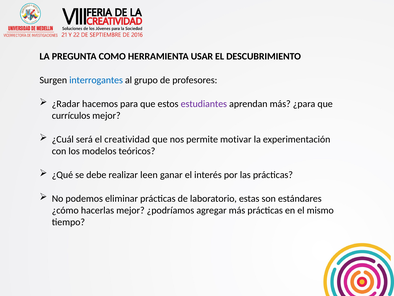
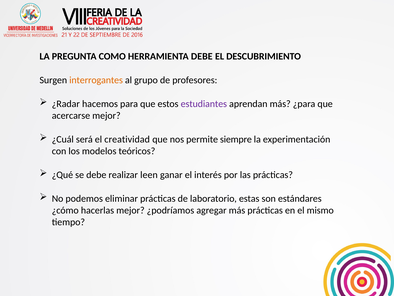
HERRAMIENTA USAR: USAR -> DEBE (202, 56)
interrogantes colour: blue -> orange (96, 80)
currículos: currículos -> acercarse (71, 115)
motivar: motivar -> siempre (236, 139)
